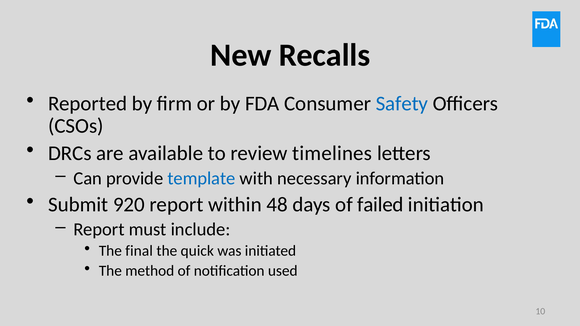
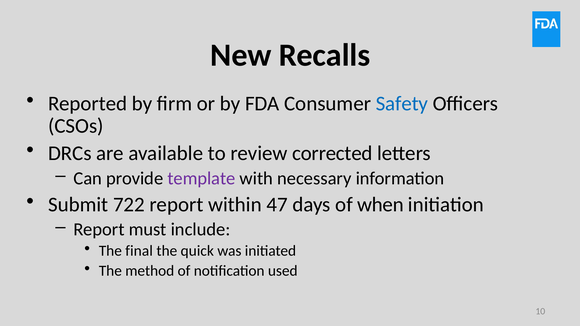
timelines: timelines -> corrected (332, 153)
template colour: blue -> purple (201, 178)
920: 920 -> 722 (129, 205)
48: 48 -> 47 (277, 205)
failed: failed -> when (380, 205)
